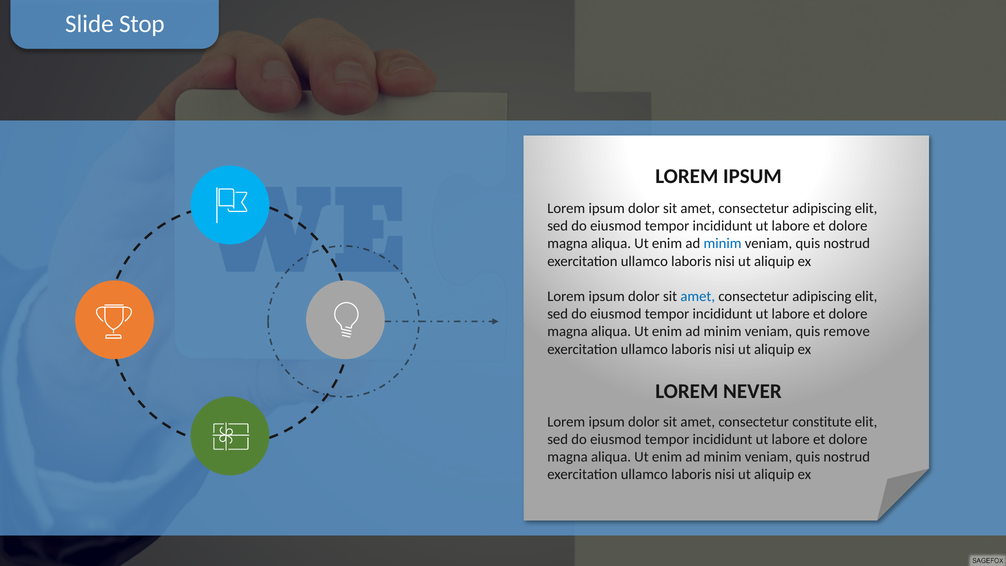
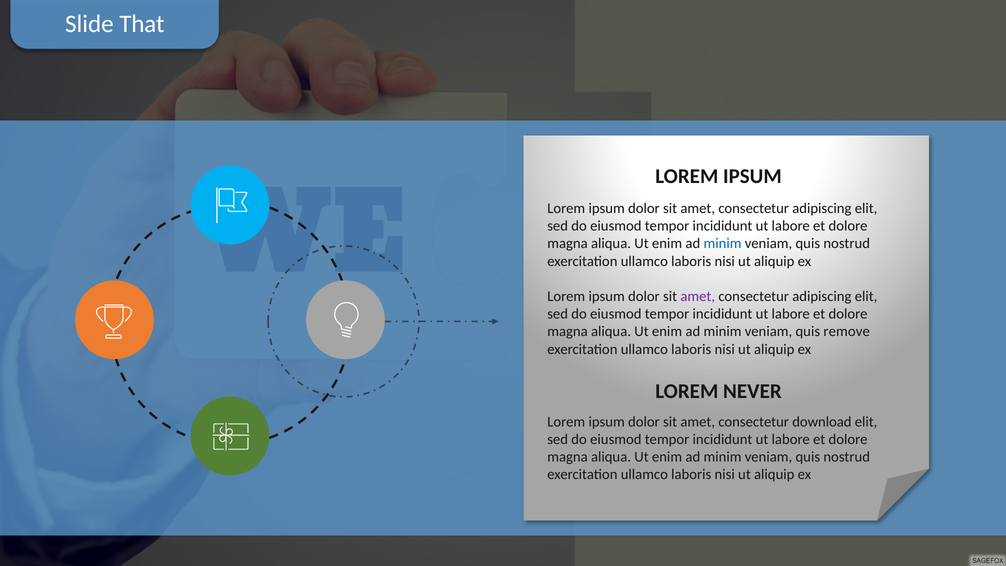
Stop: Stop -> That (142, 24)
amet colour: blue -> purple (698, 296)
constitute: constitute -> download (822, 422)
